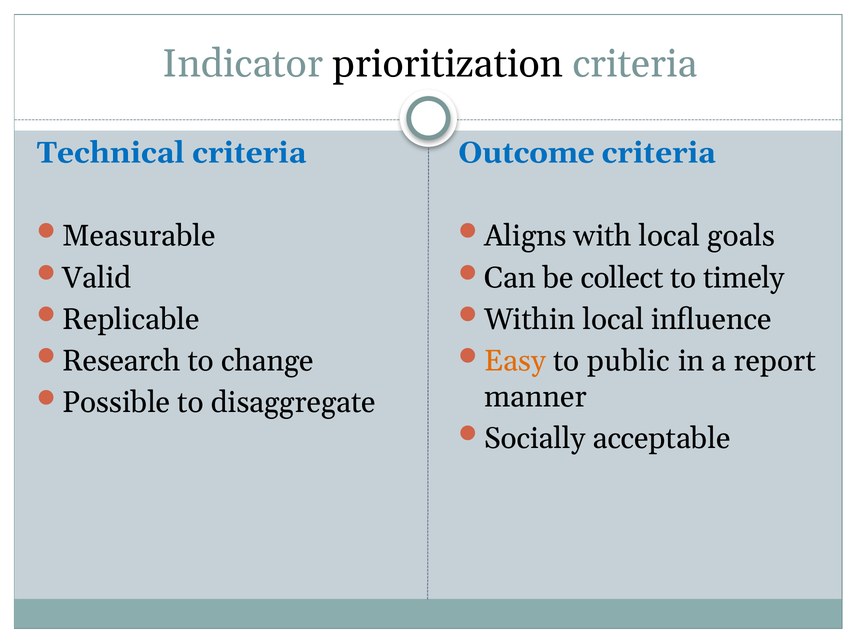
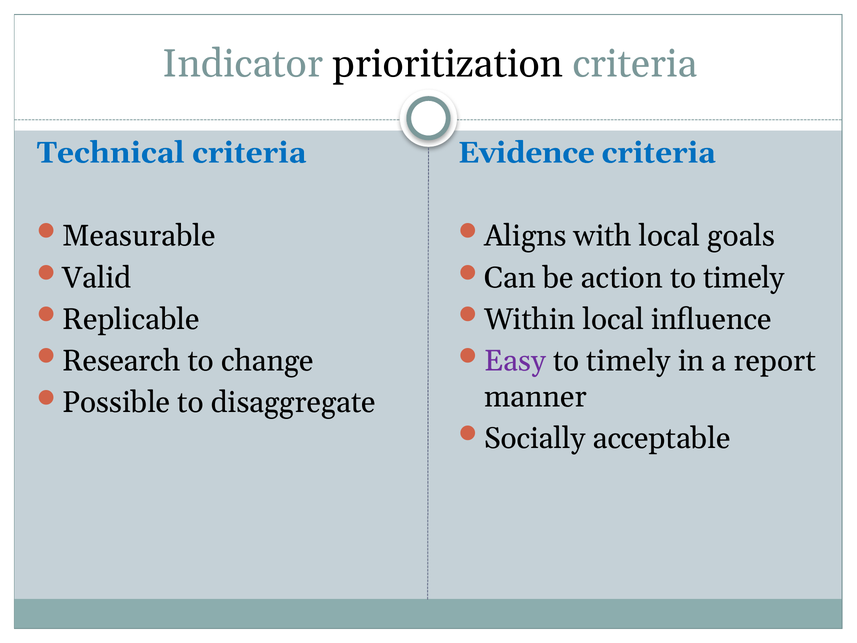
Outcome: Outcome -> Evidence (526, 153)
collect: collect -> action (622, 278)
Easy colour: orange -> purple (515, 361)
public: public -> timely (628, 361)
